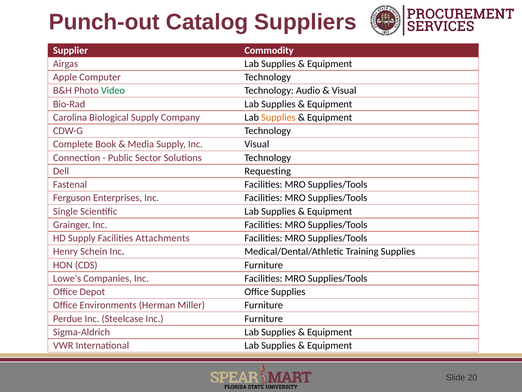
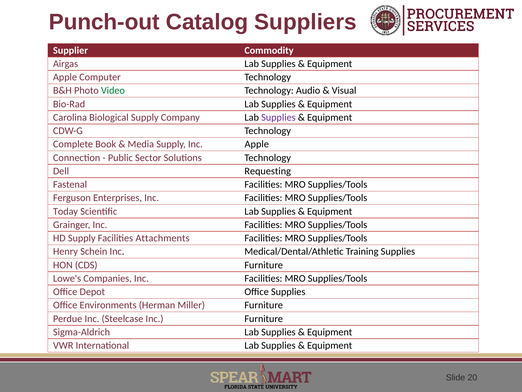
Supplies colour: orange -> purple (278, 117)
Inc Visual: Visual -> Apple (257, 144)
Single: Single -> Today (66, 211)
